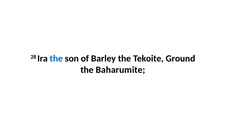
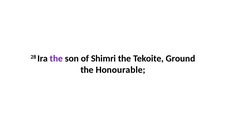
the colour: blue -> purple (56, 59)
Barley: Barley -> Shimri (104, 59)
Baharumite: Baharumite -> Honourable (120, 70)
